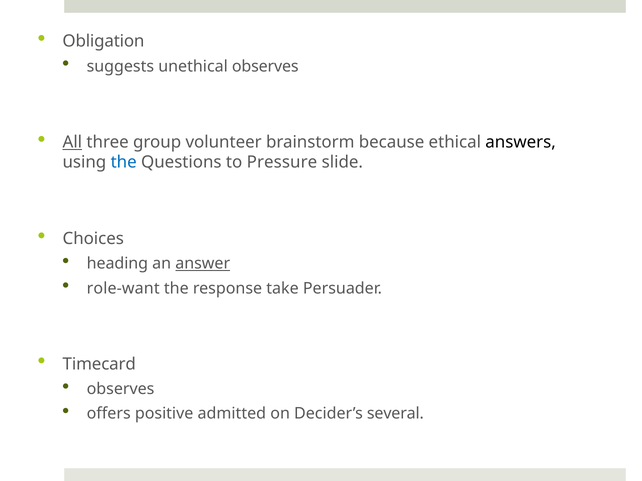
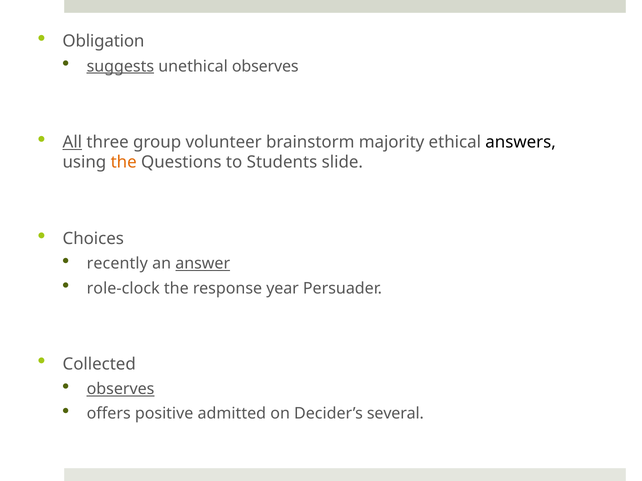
suggests underline: none -> present (120, 66)
because: because -> majority (392, 142)
the colour: blue -> orange (124, 162)
Pressure: Pressure -> Students (282, 162)
heading: heading -> recently (117, 264)
role-want: role-want -> role-clock (123, 289)
take: take -> year (283, 289)
Timecard: Timecard -> Collected (99, 364)
observes underline: none -> present (121, 389)
